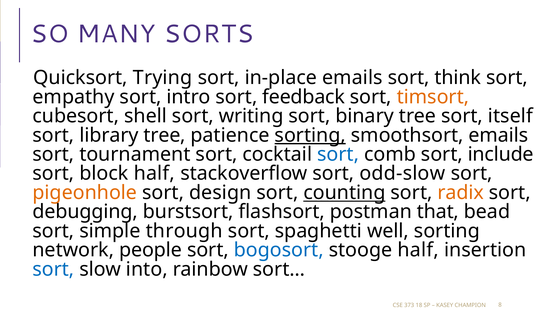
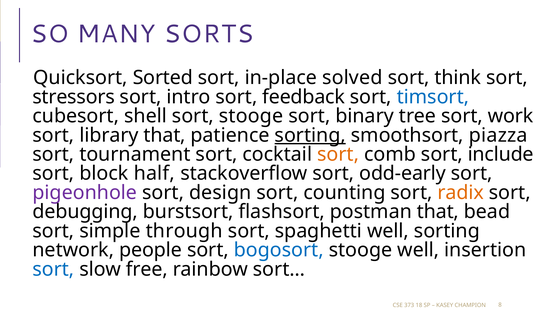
Trying: Trying -> Sorted (163, 78)
in-place emails: emails -> solved (352, 78)
empathy: empathy -> stressors (74, 97)
timsort colour: orange -> blue (433, 97)
sort writing: writing -> stooge (251, 116)
itself: itself -> work (511, 116)
library tree: tree -> that (165, 135)
smoothsort emails: emails -> piazza (498, 135)
sort colour: blue -> orange (338, 154)
odd-slow: odd-slow -> odd-early (403, 173)
pigeonhole colour: orange -> purple (85, 192)
counting underline: present -> none (344, 192)
stooge half: half -> well (418, 250)
into: into -> free (147, 269)
